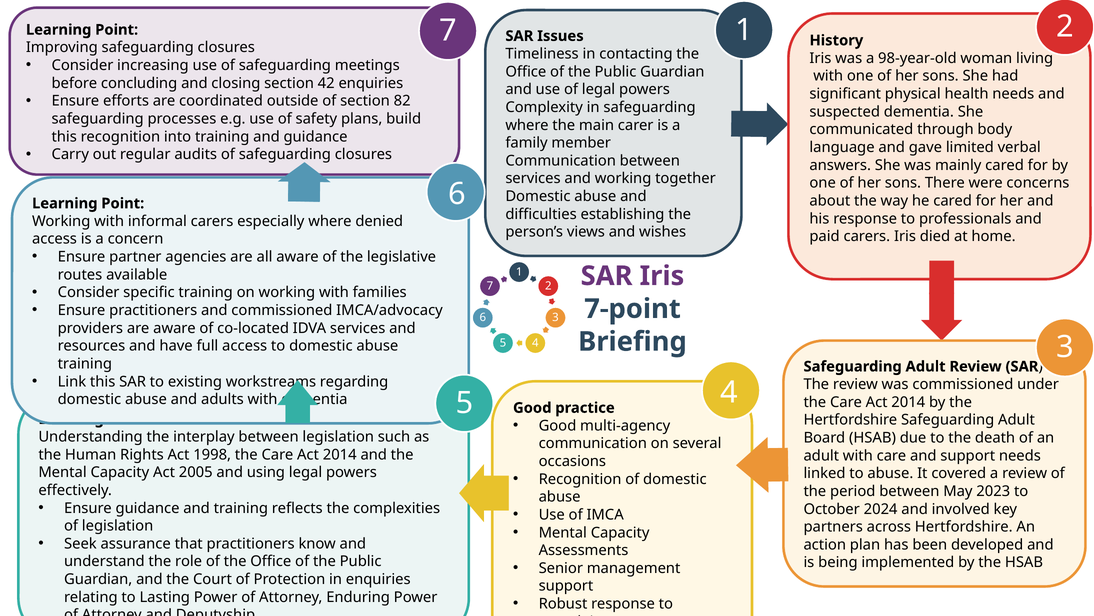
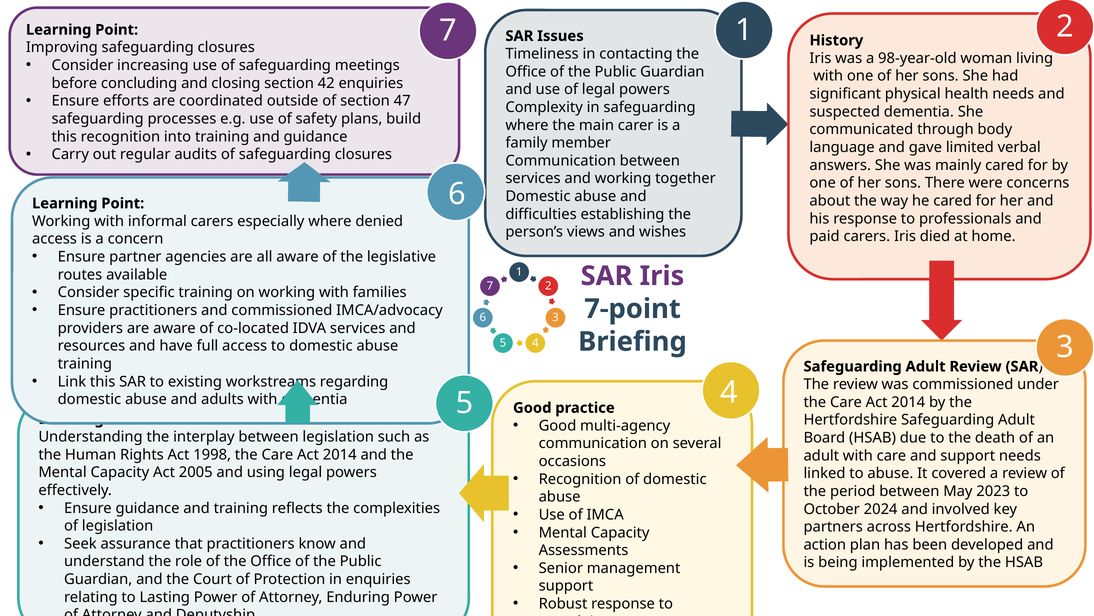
82: 82 -> 47 (402, 101)
